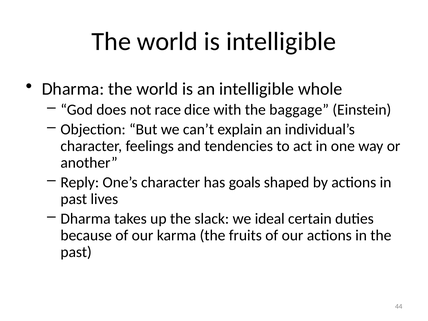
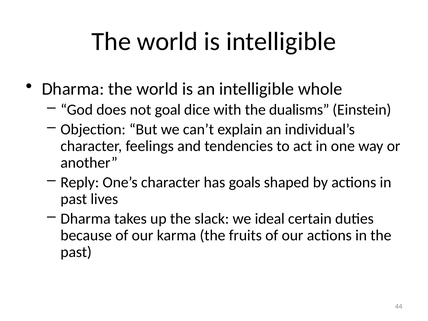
race: race -> goal (168, 110)
baggage: baggage -> dualisms (299, 110)
